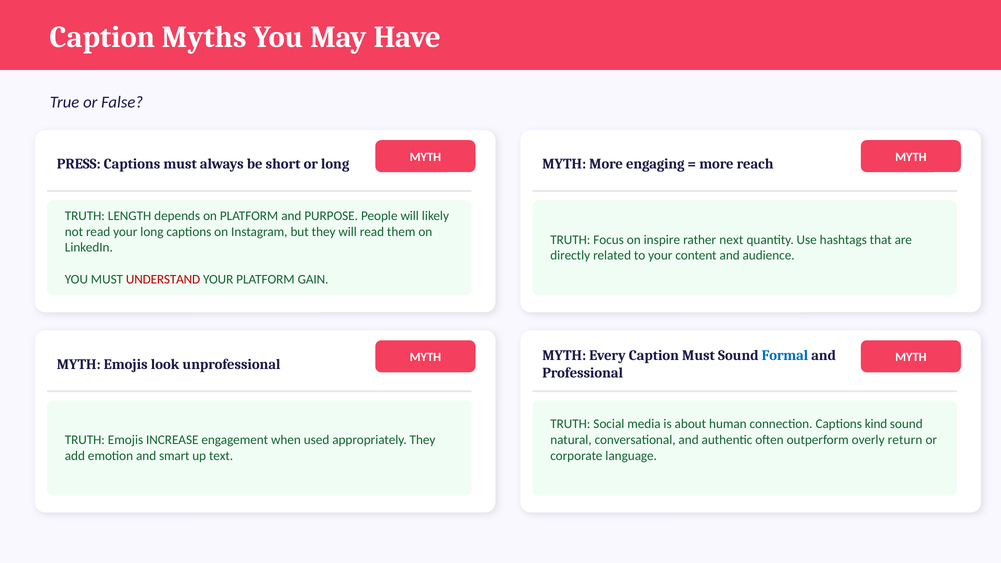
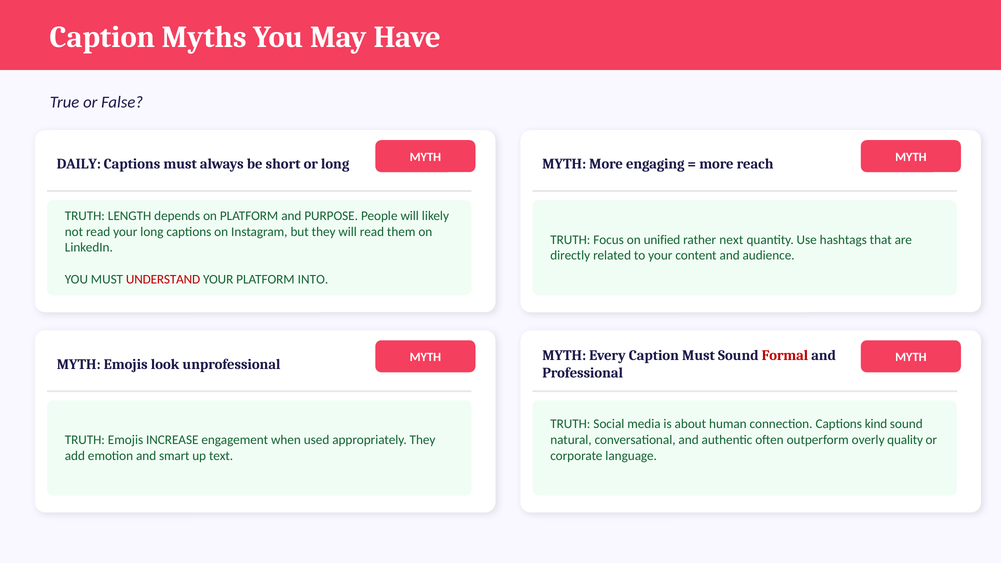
PRESS: PRESS -> DAILY (79, 164)
inspire: inspire -> unified (662, 240)
GAIN: GAIN -> INTO (313, 279)
Formal colour: blue -> red (785, 356)
return: return -> quality (905, 440)
